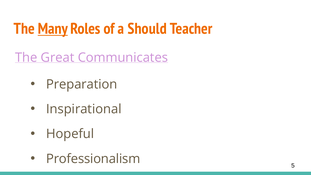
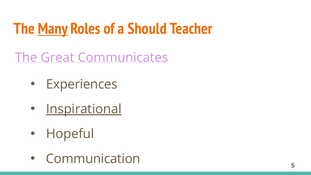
Preparation: Preparation -> Experiences (82, 84)
Inspirational underline: none -> present (84, 109)
Professionalism: Professionalism -> Communication (93, 159)
